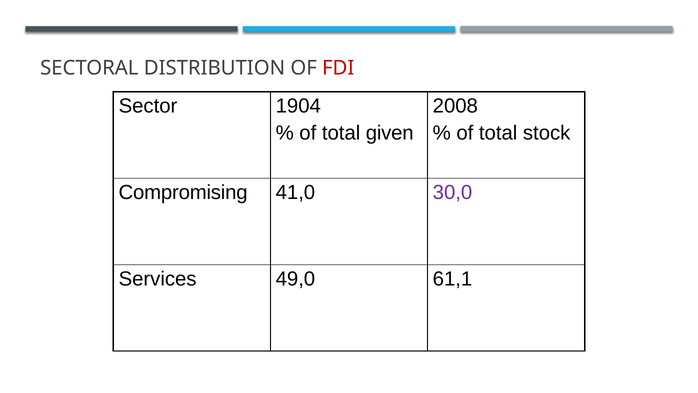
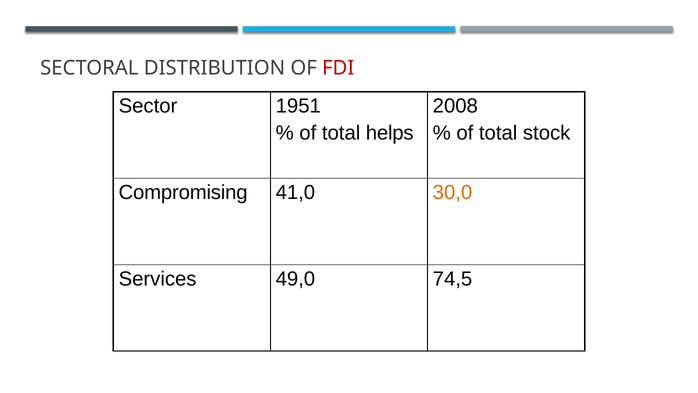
1904: 1904 -> 1951 (298, 106)
given: given -> helps (390, 133)
30,0 colour: purple -> orange (453, 192)
61,1: 61,1 -> 74,5 (453, 279)
